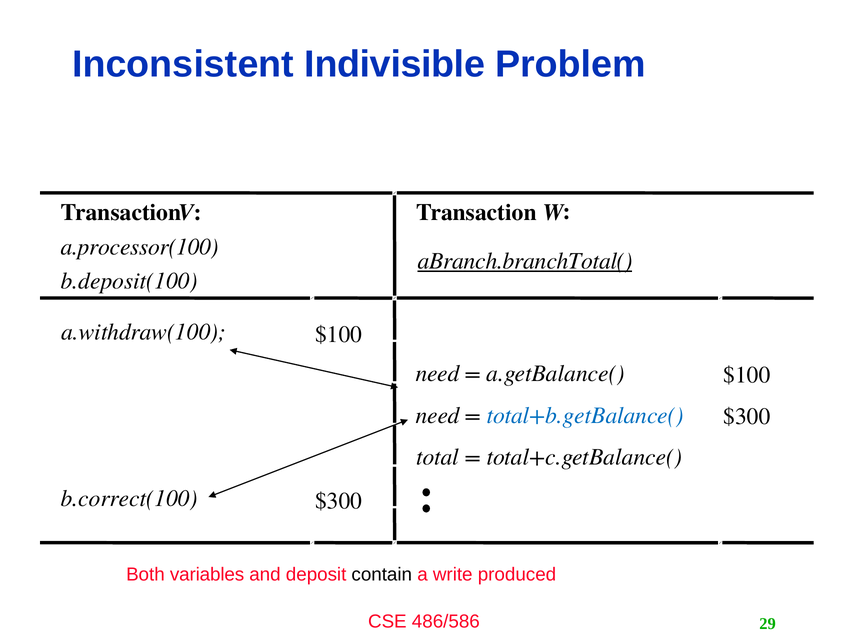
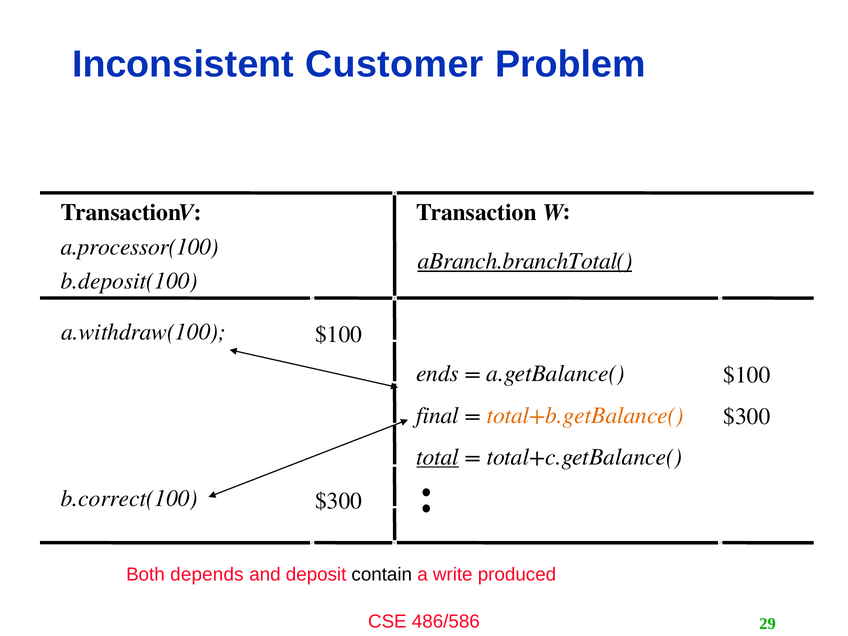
Indivisible: Indivisible -> Customer (394, 65)
need: need -> ends (437, 374)
need: need -> final (438, 415)
total+b.getBalance( colour: blue -> orange (585, 415)
total underline: none -> present (438, 457)
variables: variables -> depends (207, 574)
